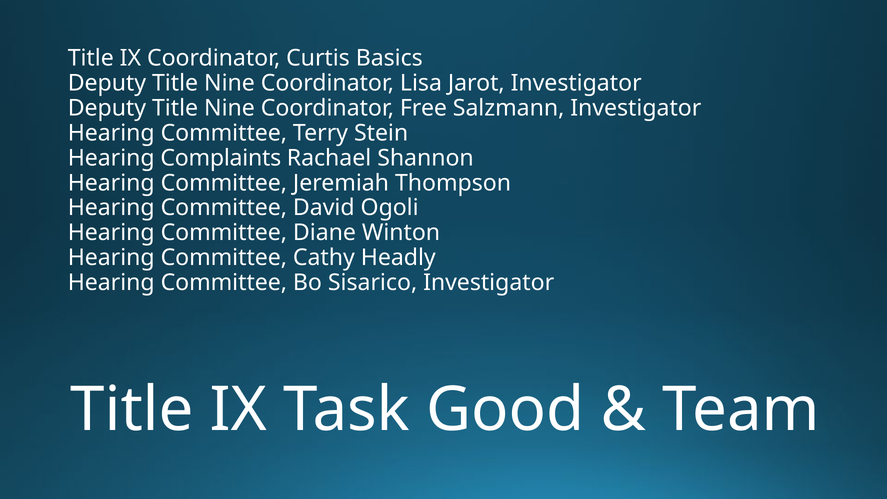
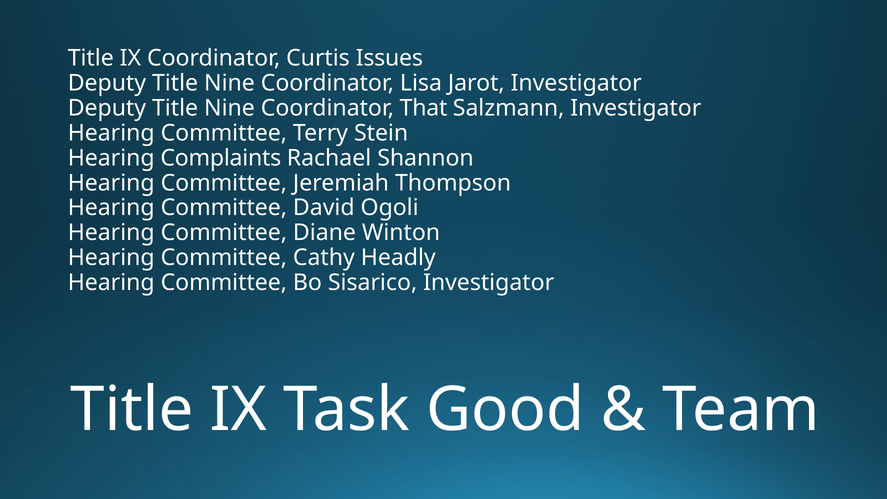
Basics: Basics -> Issues (389, 58)
Free: Free -> That (424, 108)
